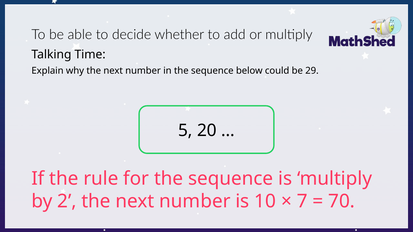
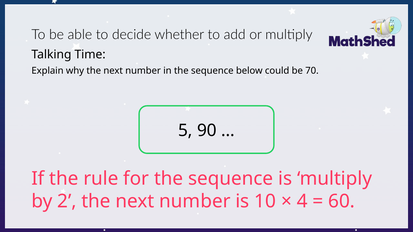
29: 29 -> 70 (312, 71)
20: 20 -> 90 (207, 131)
7: 7 -> 4 (302, 201)
70: 70 -> 60 (342, 201)
